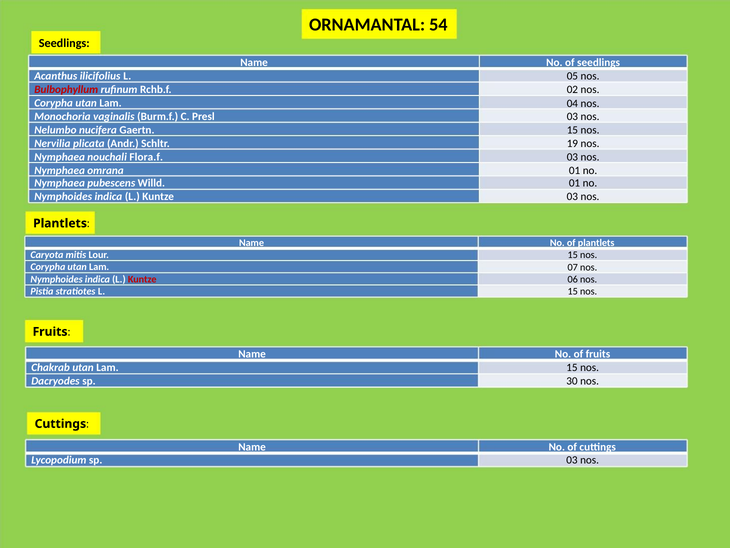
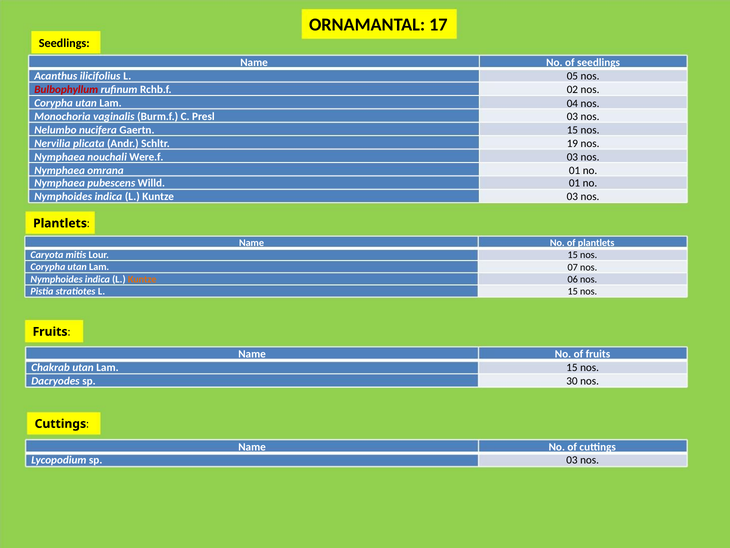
54: 54 -> 17 (438, 25)
Flora.f: Flora.f -> Were.f (146, 157)
Kuntze colour: red -> orange (142, 279)
